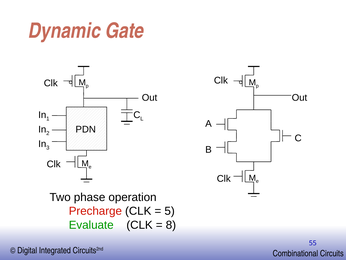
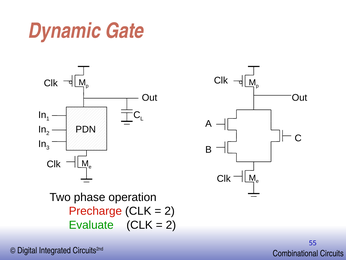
5: 5 -> 2 (170, 211)
8: 8 -> 2 (171, 225)
